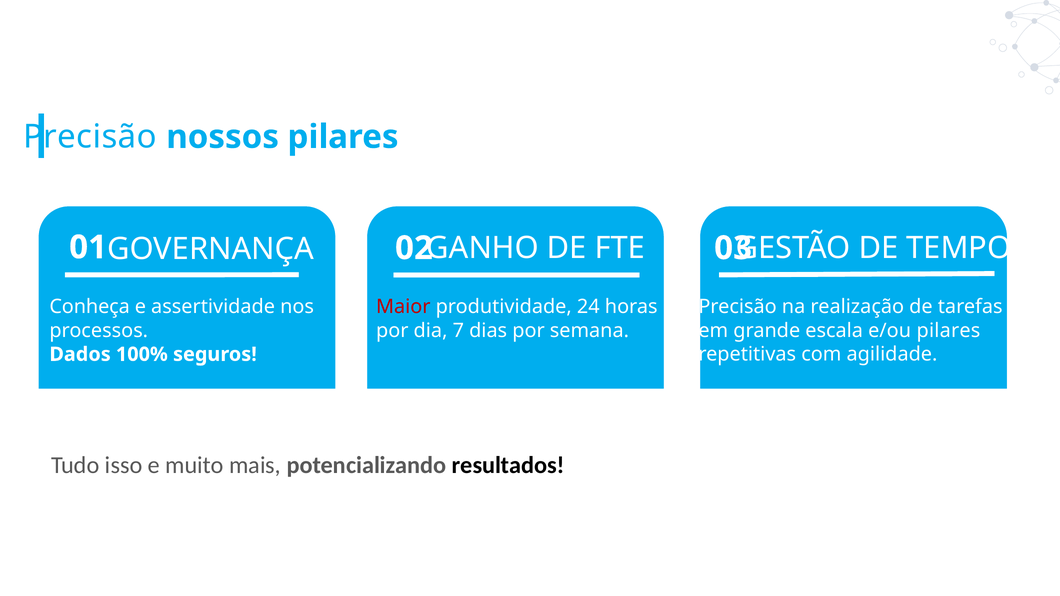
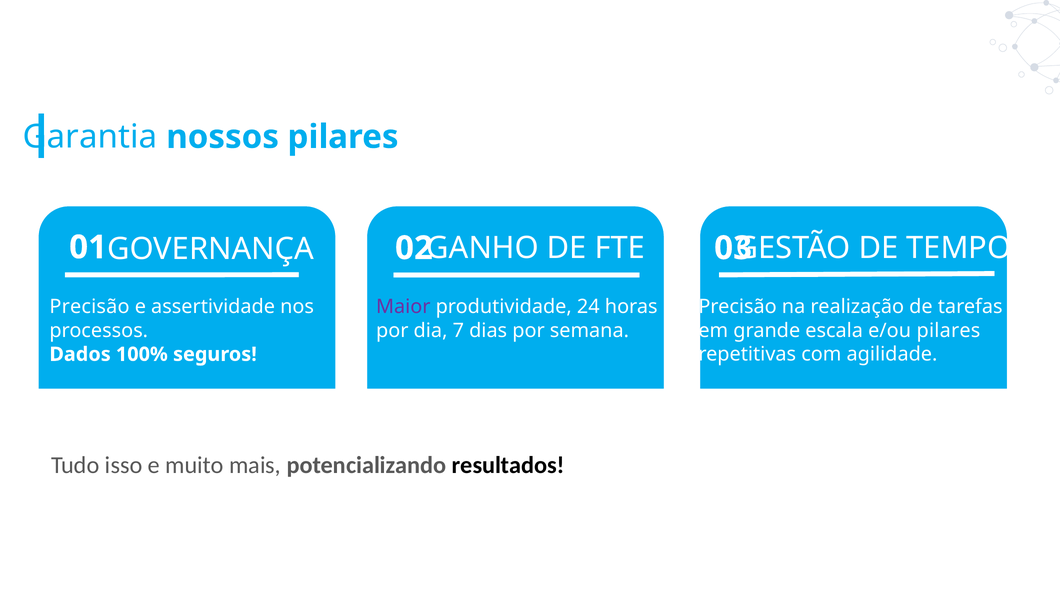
Precisão: Precisão -> Garantia (90, 137)
Conheça: Conheça -> Precisão (89, 307)
Maior colour: red -> purple (403, 307)
